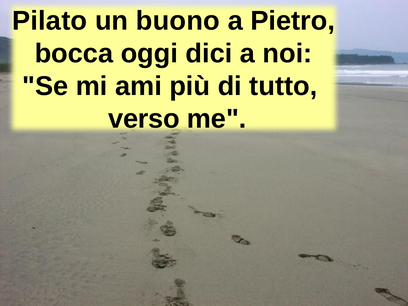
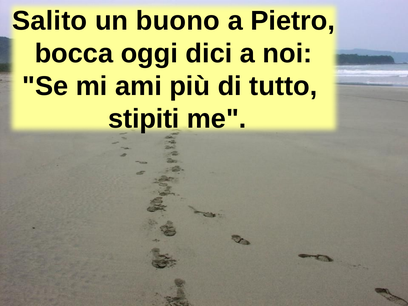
Pilato: Pilato -> Salito (50, 21)
verso: verso -> stipiti (144, 119)
